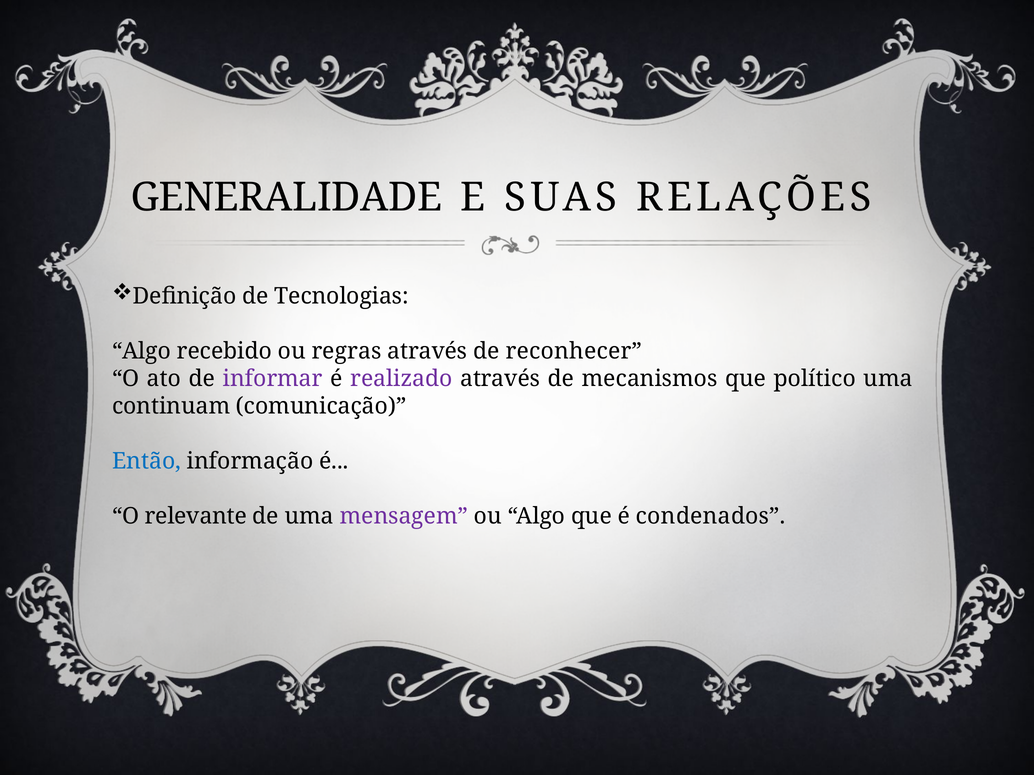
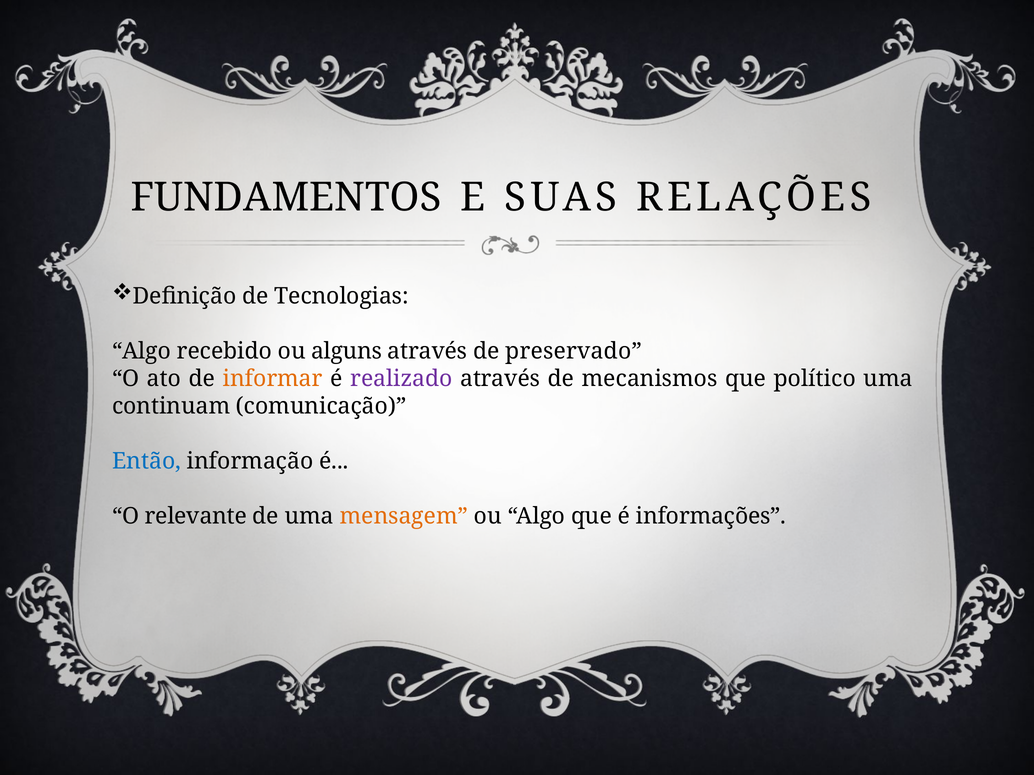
GENERALIDADE: GENERALIDADE -> FUNDAMENTOS (286, 198)
regras: regras -> alguns (347, 351)
reconhecer: reconhecer -> preservado (574, 351)
informar colour: purple -> orange (273, 379)
mensagem colour: purple -> orange (404, 517)
condenados: condenados -> informações (711, 517)
